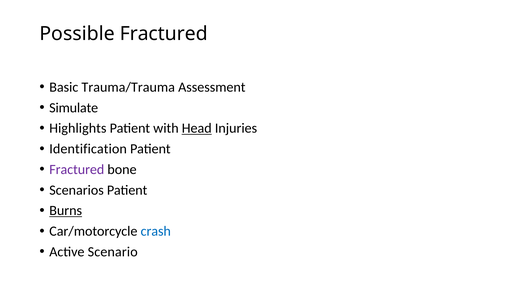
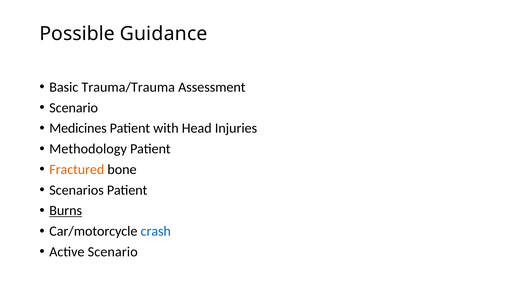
Possible Fractured: Fractured -> Guidance (164, 34)
Simulate: Simulate -> Scenario (74, 108)
Highlights: Highlights -> Medicines (78, 128)
Head underline: present -> none (197, 128)
Identification: Identification -> Methodology (88, 149)
Fractured colour: purple -> orange (77, 169)
